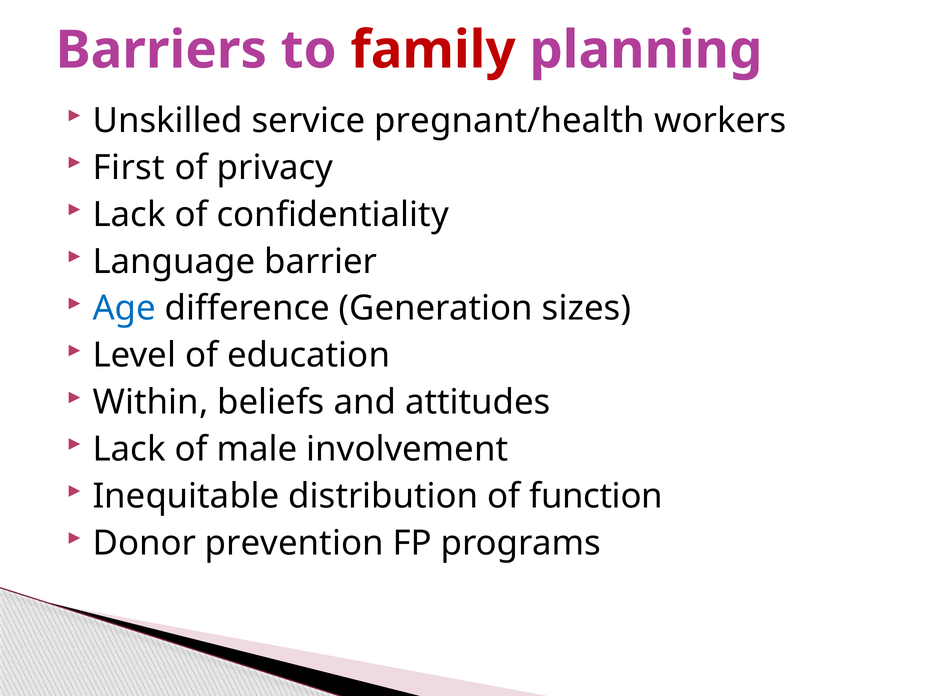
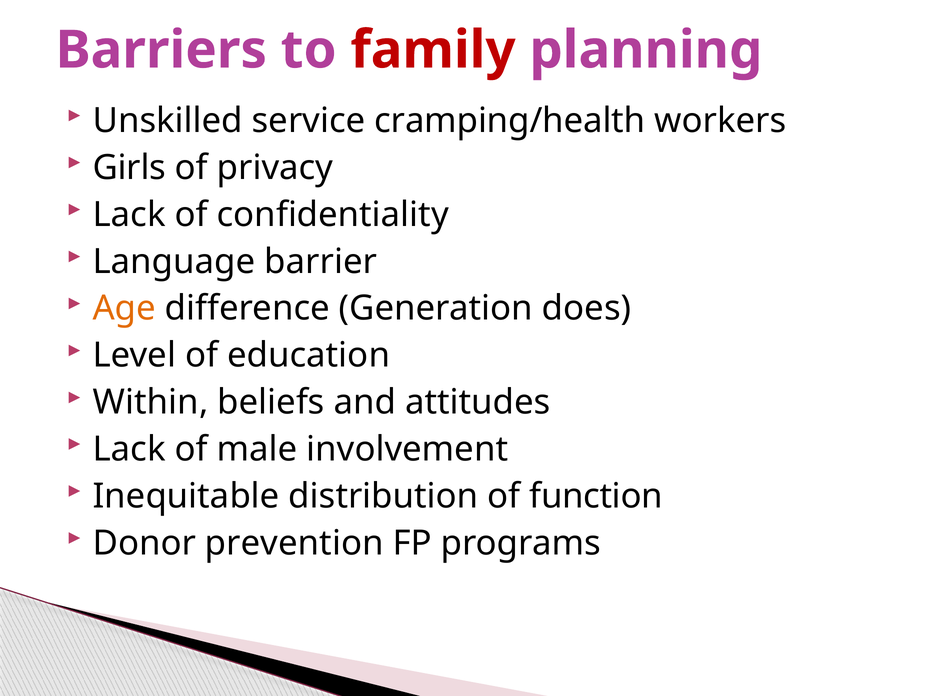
pregnant/health: pregnant/health -> cramping/health (510, 121)
First: First -> Girls (129, 168)
Age colour: blue -> orange (124, 308)
sizes: sizes -> does (586, 308)
